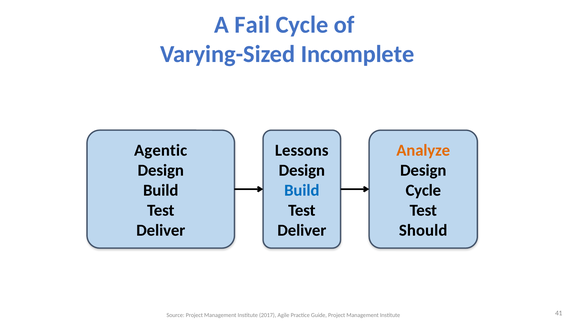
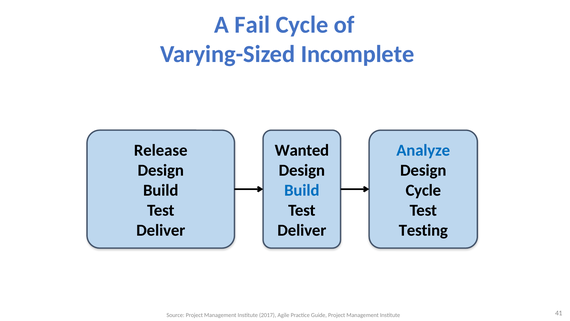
Agentic: Agentic -> Release (161, 150)
Lessons: Lessons -> Wanted (302, 150)
Analyze colour: orange -> blue (423, 150)
Should: Should -> Testing (423, 230)
